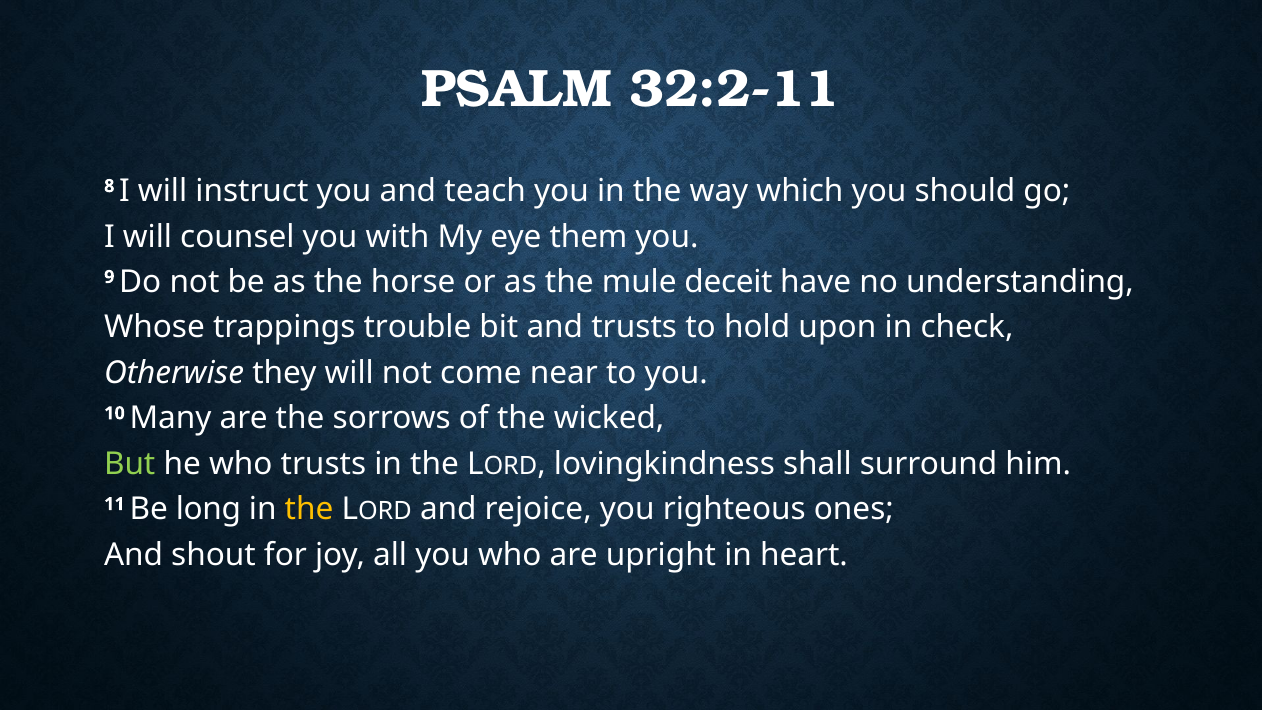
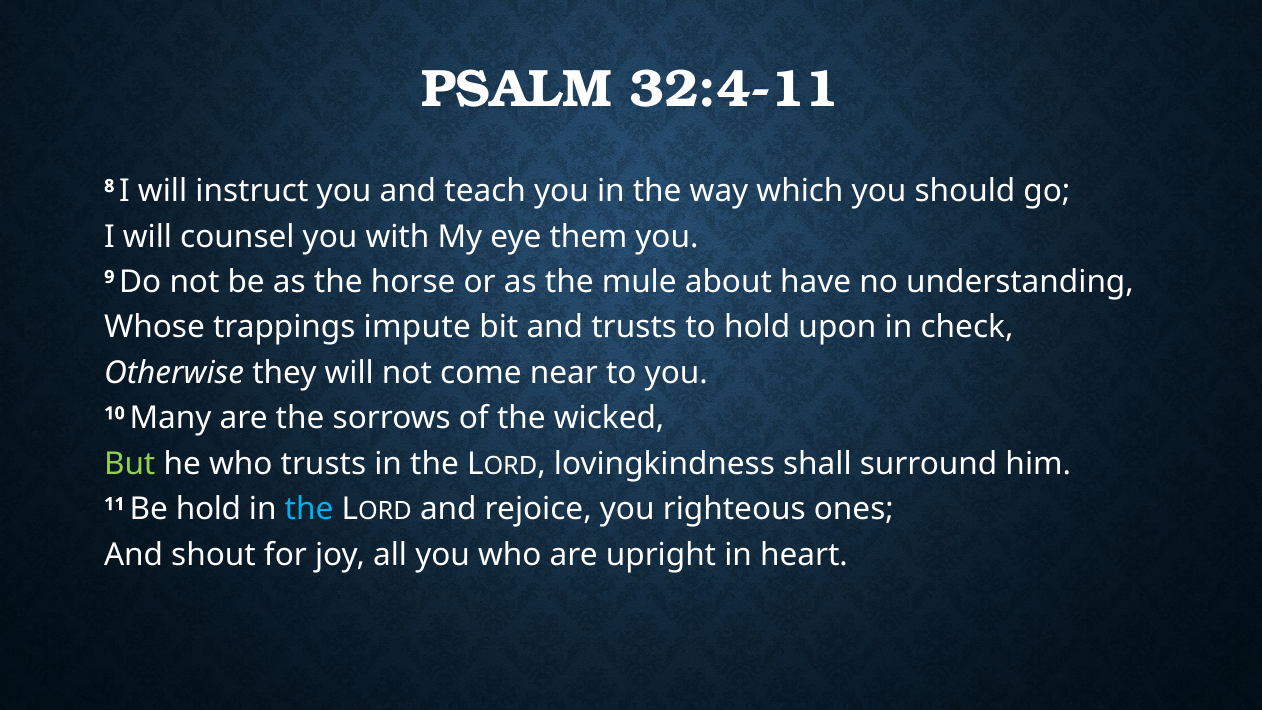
32:2-11: 32:2-11 -> 32:4-11 (735, 89)
deceit: deceit -> about (728, 282)
trouble: trouble -> impute (417, 327)
Be long: long -> hold (208, 509)
the colour: yellow -> light blue (309, 509)
